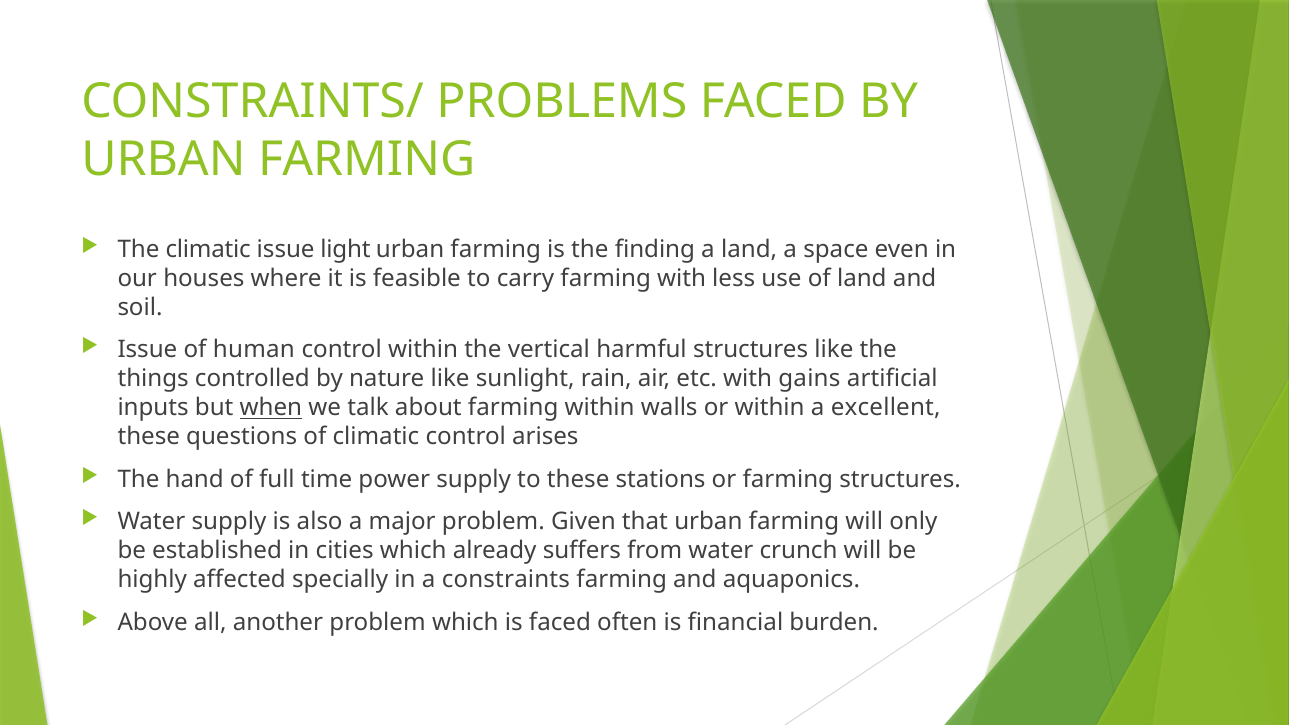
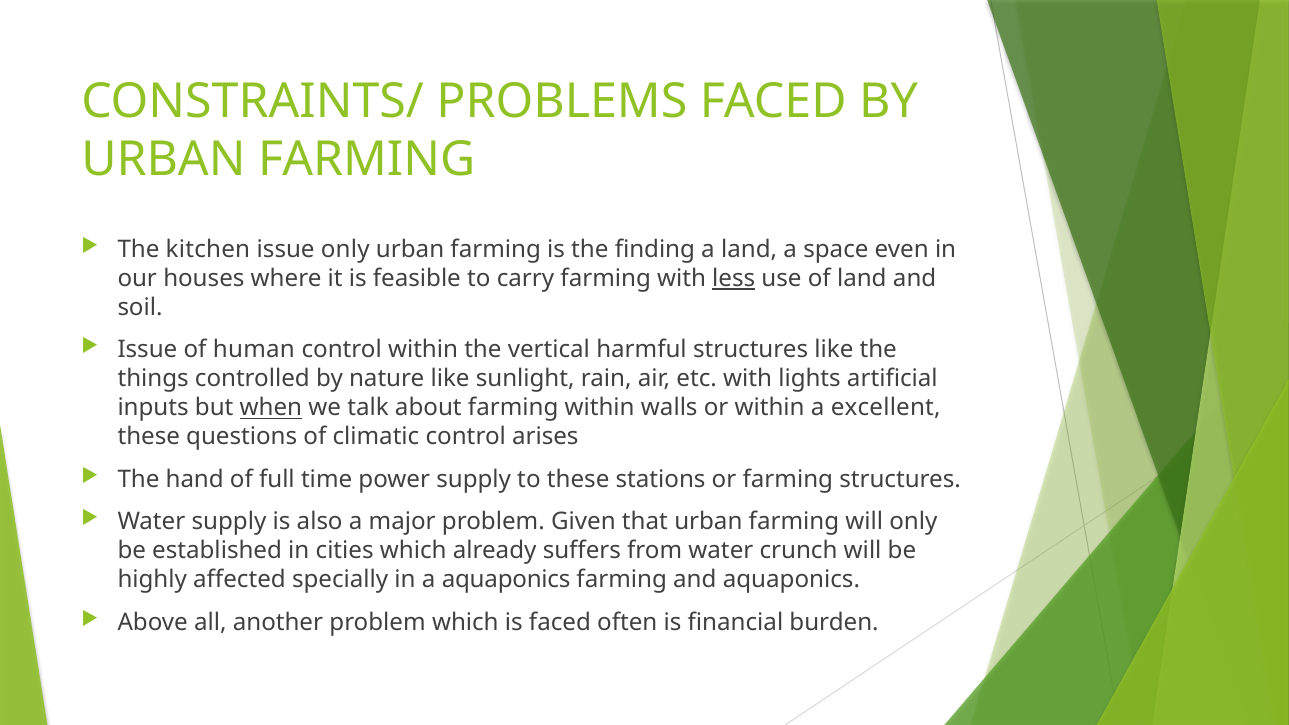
The climatic: climatic -> kitchen (208, 249)
issue light: light -> only (345, 249)
less underline: none -> present (734, 278)
gains: gains -> lights (810, 379)
a constraints: constraints -> aquaponics (506, 580)
